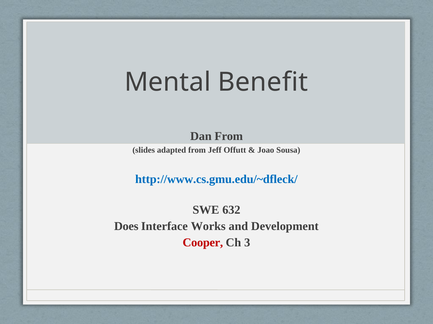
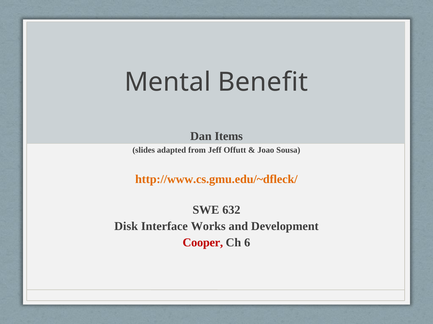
Dan From: From -> Items (229, 137)
http://www.cs.gmu.edu/~dfleck/ colour: blue -> orange (216, 179)
Does: Does -> Disk (126, 227)
3: 3 -> 6 (247, 243)
